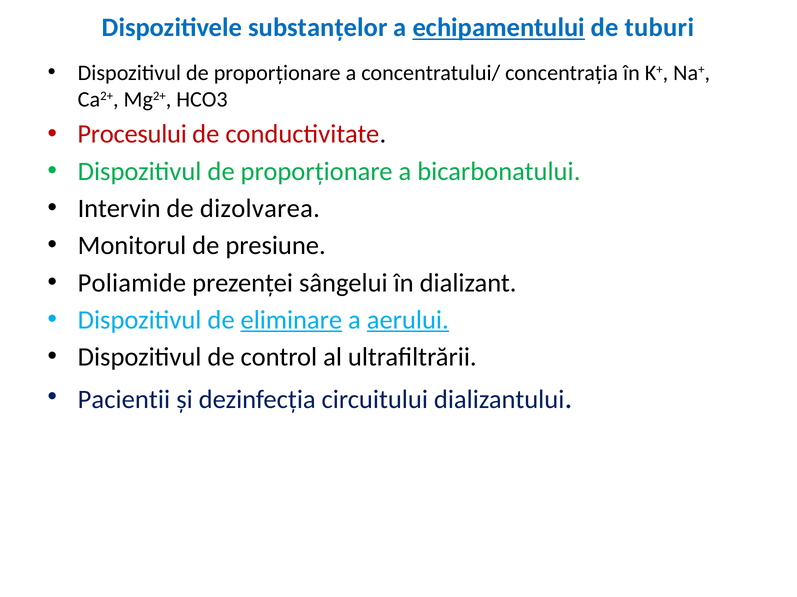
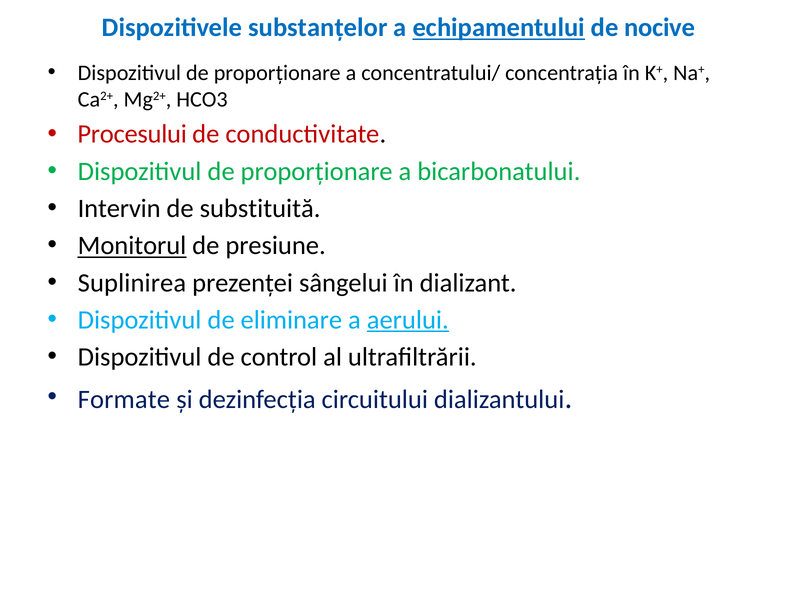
tuburi: tuburi -> nocive (660, 28)
dizolvarea: dizolvarea -> substituită (260, 209)
Monitorul underline: none -> present (132, 246)
Poliamide: Poliamide -> Suplinirea (132, 283)
eliminare underline: present -> none (291, 320)
Pacientii: Pacientii -> Formate (124, 400)
